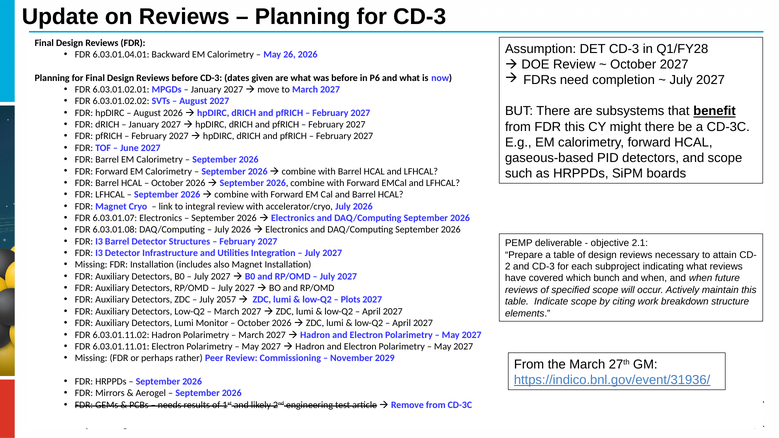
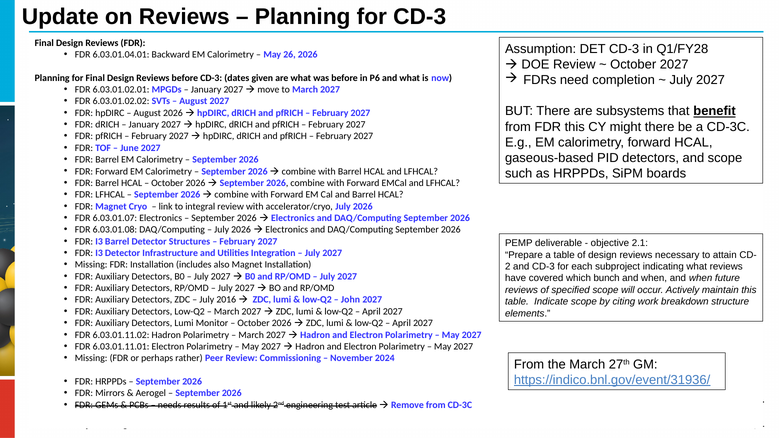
2057: 2057 -> 2016 (226, 300)
Plots: Plots -> John (351, 300)
2029: 2029 -> 2024 (385, 358)
